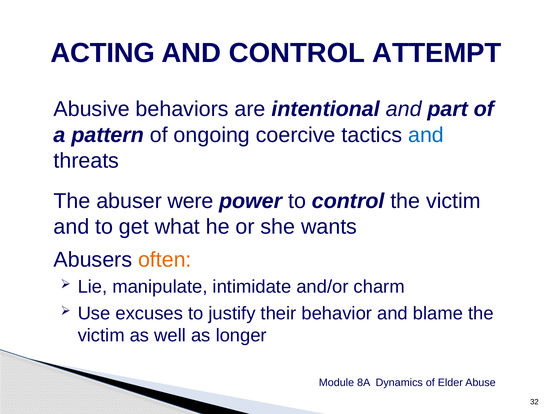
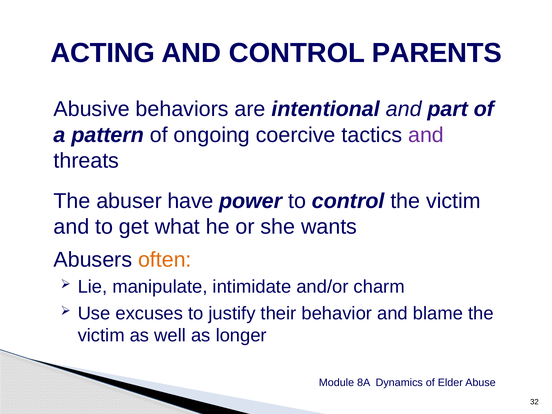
ATTEMPT: ATTEMPT -> PARENTS (437, 53)
and colour: blue -> purple (426, 135)
were: were -> have (191, 201)
